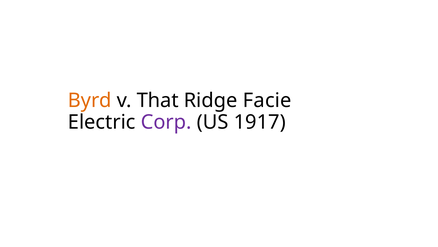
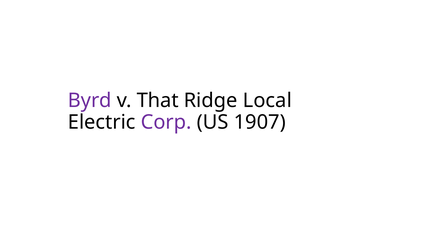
Byrd colour: orange -> purple (90, 100)
Facie: Facie -> Local (267, 100)
1917: 1917 -> 1907 (260, 122)
